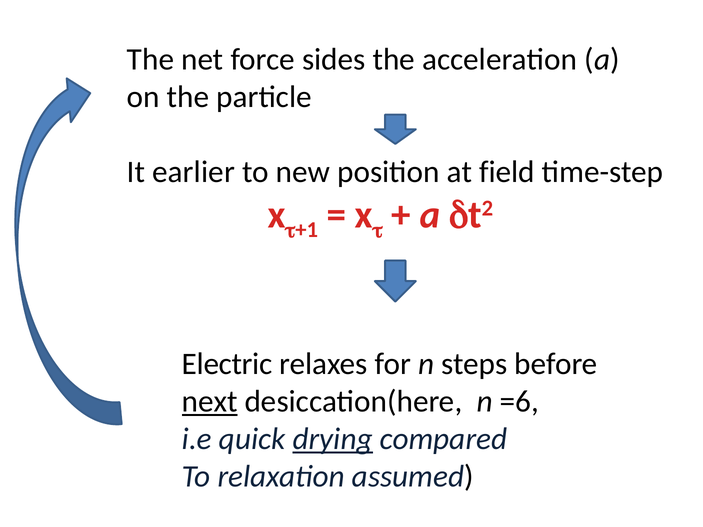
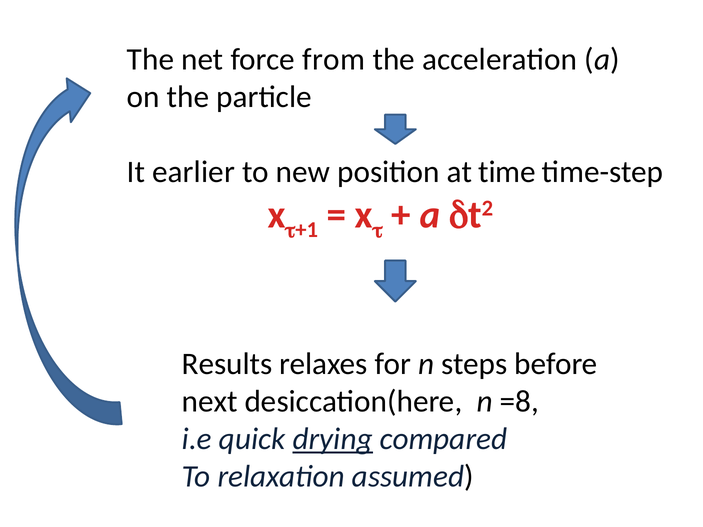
sides: sides -> from (334, 60)
field: field -> time (507, 172)
Electric: Electric -> Results (227, 364)
next underline: present -> none (210, 402)
=6: =6 -> =8 (519, 402)
